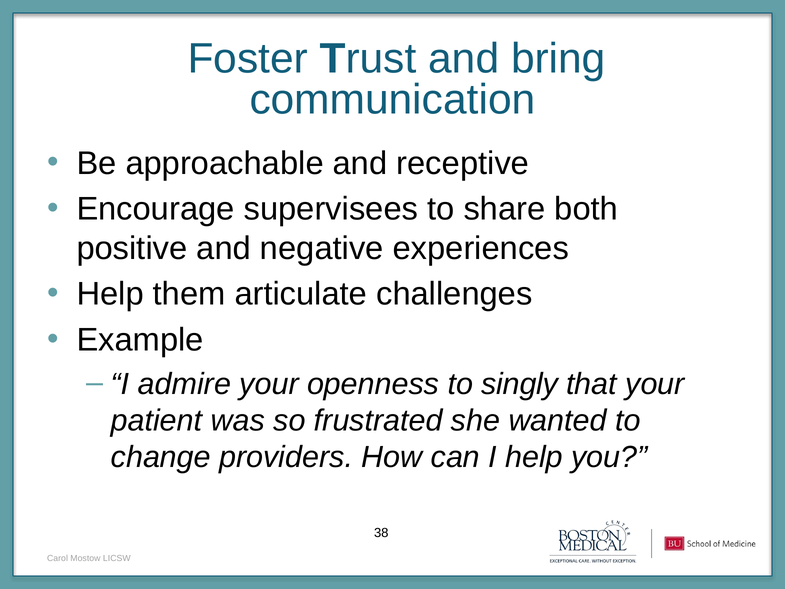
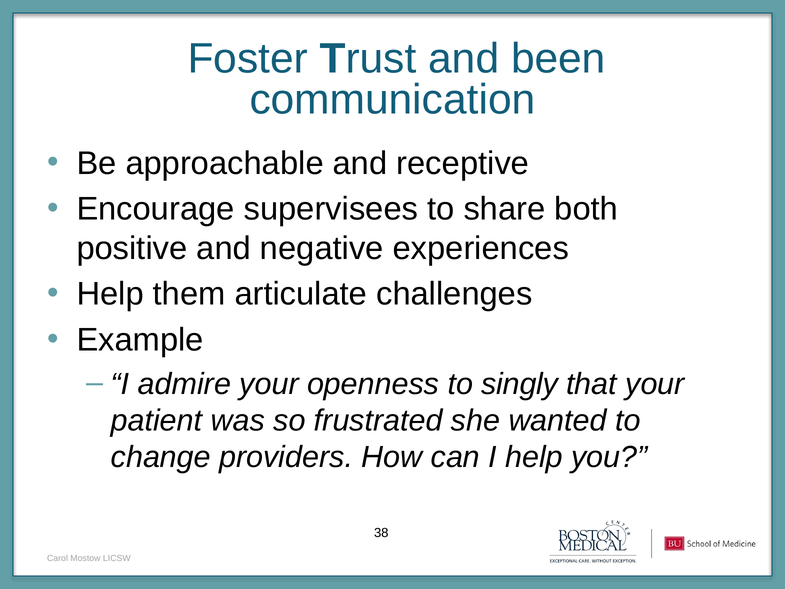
bring: bring -> been (558, 59)
